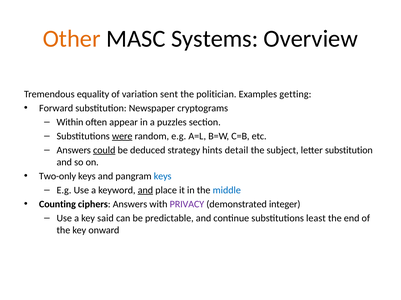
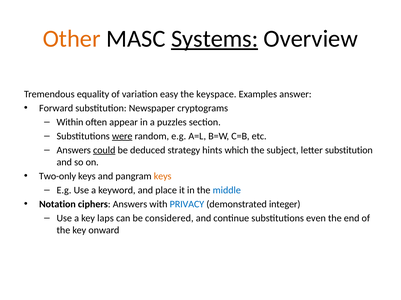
Systems underline: none -> present (215, 39)
sent: sent -> easy (169, 94)
politician: politician -> keyspace (216, 94)
getting: getting -> answer (295, 94)
detail: detail -> which (237, 150)
keys colour: blue -> orange (163, 176)
and underline: present -> none (145, 191)
Counting: Counting -> Notation (57, 205)
PRIVACY colour: purple -> blue (187, 205)
said: said -> laps (105, 219)
predictable: predictable -> considered (169, 219)
least: least -> even (316, 219)
